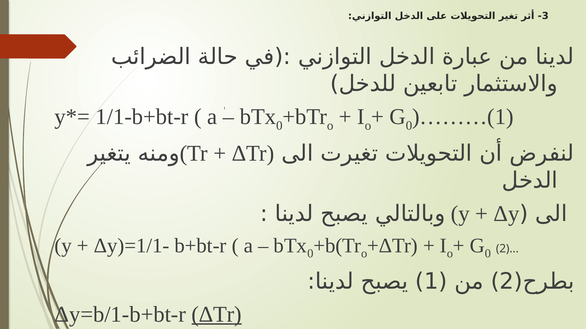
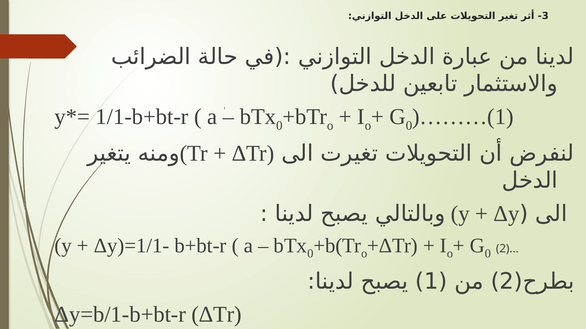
ΔTr underline: present -> none (217, 315)
